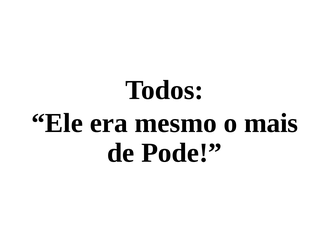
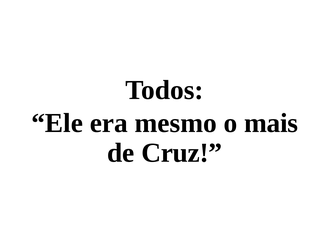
Pode: Pode -> Cruz (182, 153)
